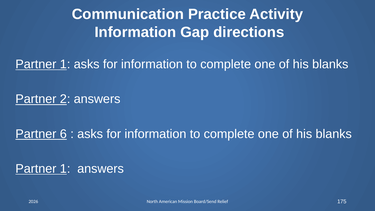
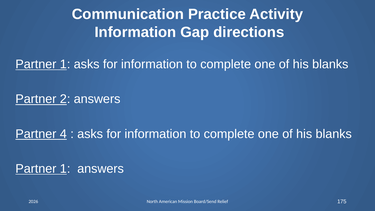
6: 6 -> 4 (63, 134)
